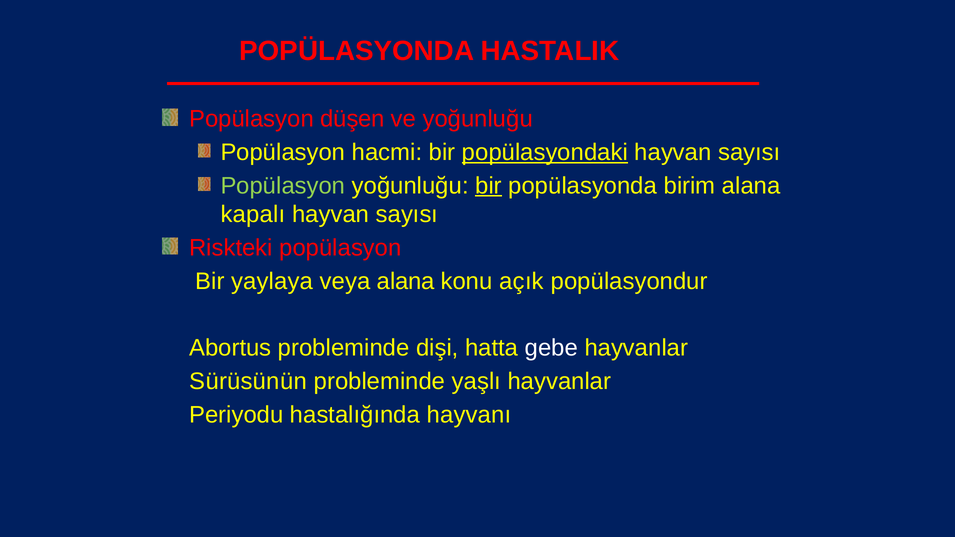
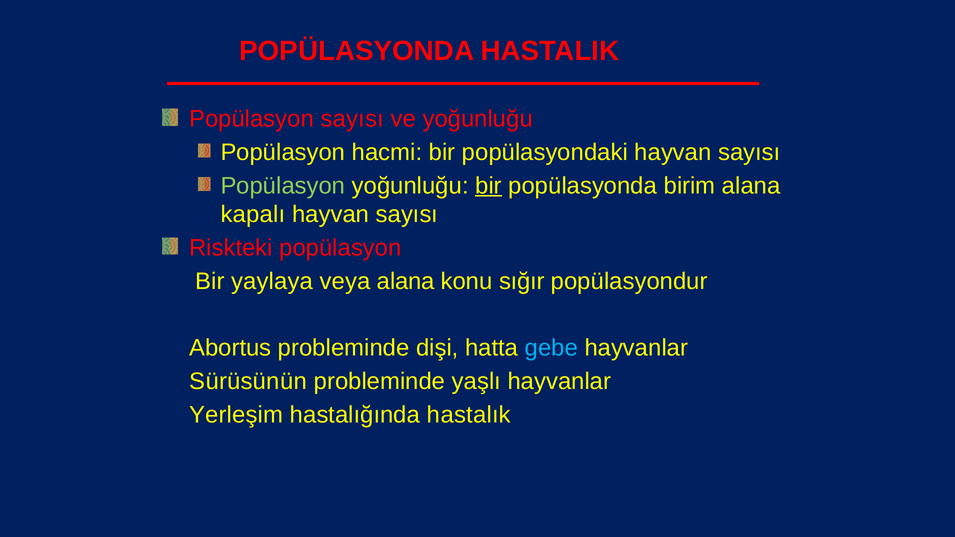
Popülasyon düşen: düşen -> sayısı (352, 119)
popülasyondaki underline: present -> none (545, 152)
açık: açık -> sığır (522, 281)
gebe colour: white -> light blue (551, 348)
Periyodu: Periyodu -> Yerleşim (236, 415)
hayvanı: hayvanı -> hastalık (469, 415)
